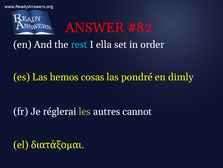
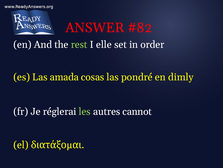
rest colour: light blue -> light green (79, 44)
ella: ella -> elle (104, 44)
hemos: hemos -> amada (64, 77)
